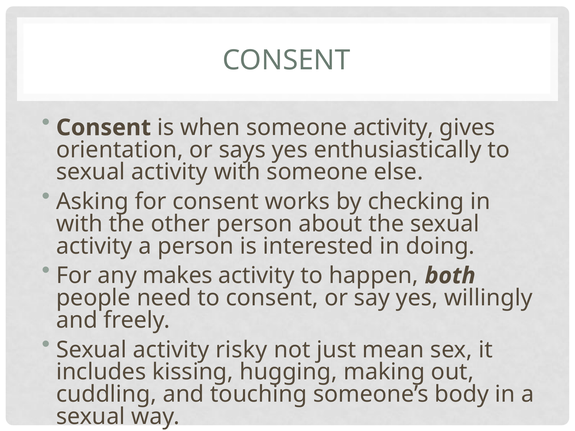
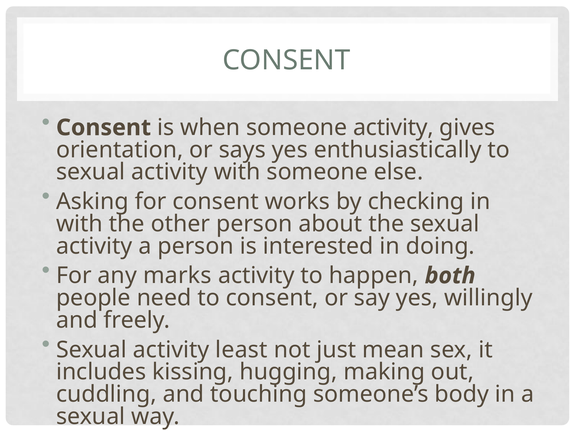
makes: makes -> marks (177, 276)
risky: risky -> least (241, 350)
